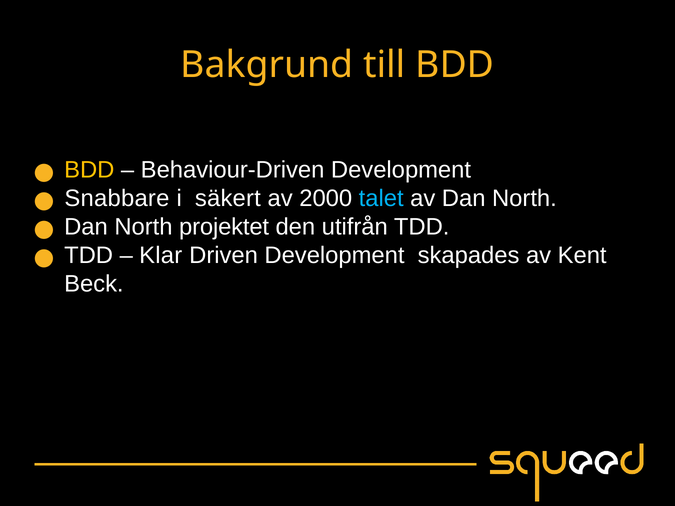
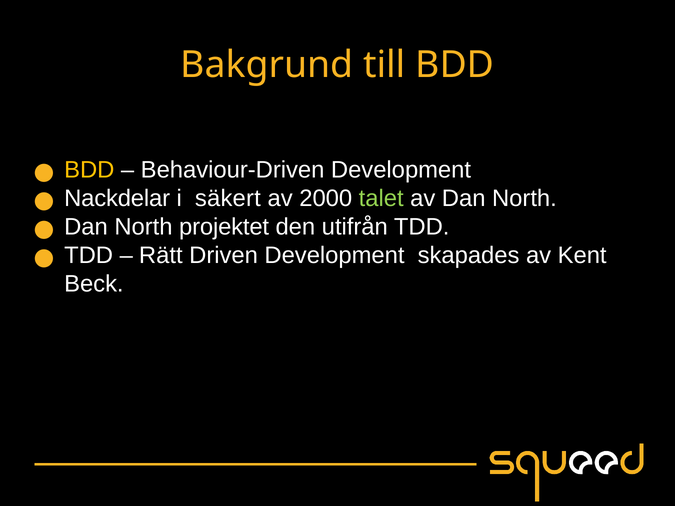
Snabbare: Snabbare -> Nackdelar (117, 199)
talet colour: light blue -> light green (381, 199)
Klar: Klar -> Rätt (161, 256)
